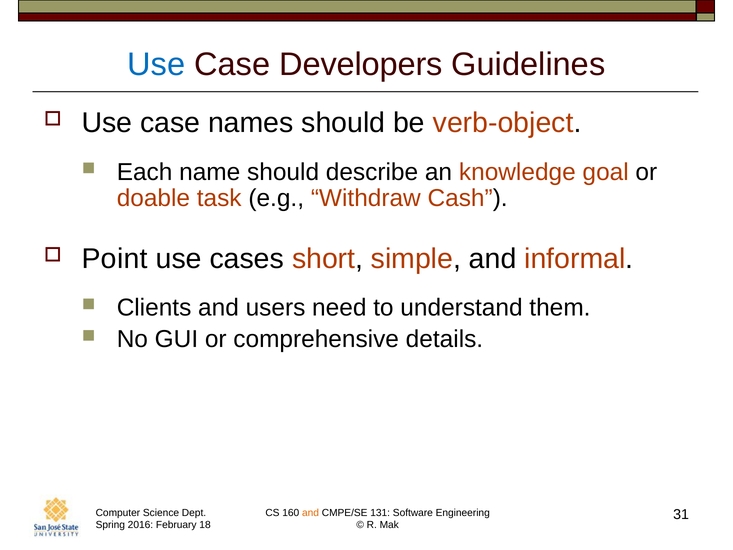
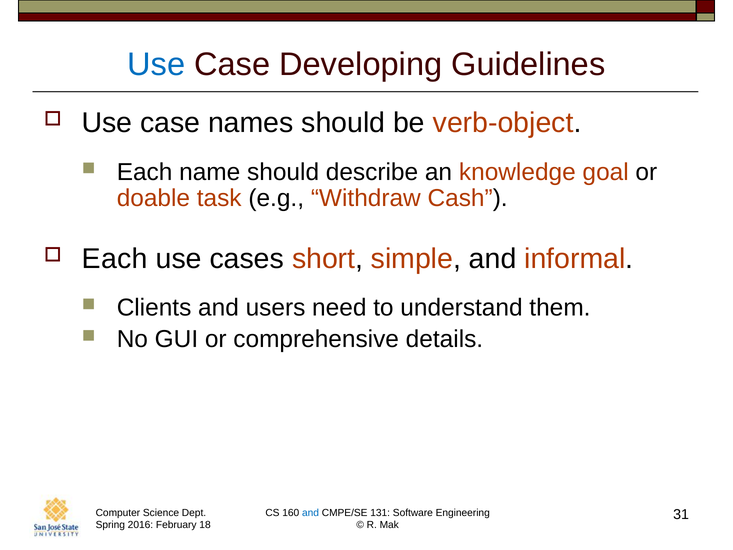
Developers: Developers -> Developing (361, 65)
Point: Point -> Each (115, 259)
and colour: orange -> blue (311, 513)
